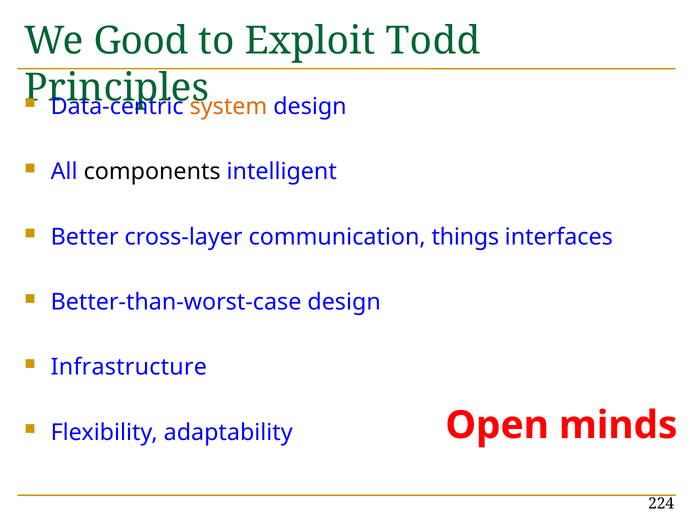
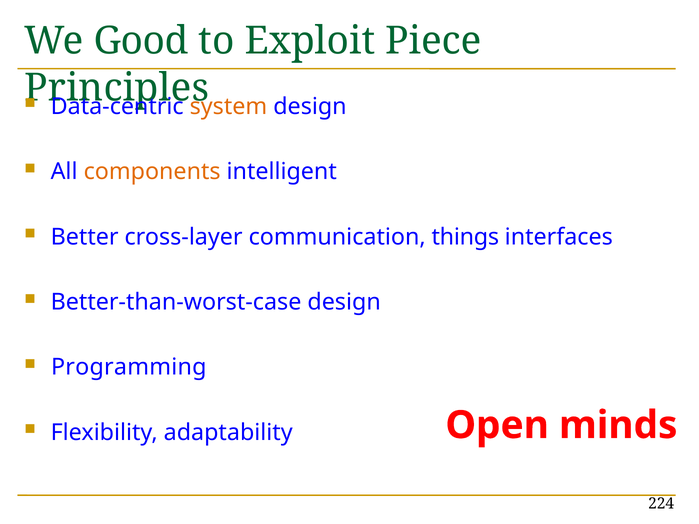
Todd: Todd -> Piece (434, 41)
components colour: black -> orange (152, 172)
Infrastructure: Infrastructure -> Programming (129, 367)
